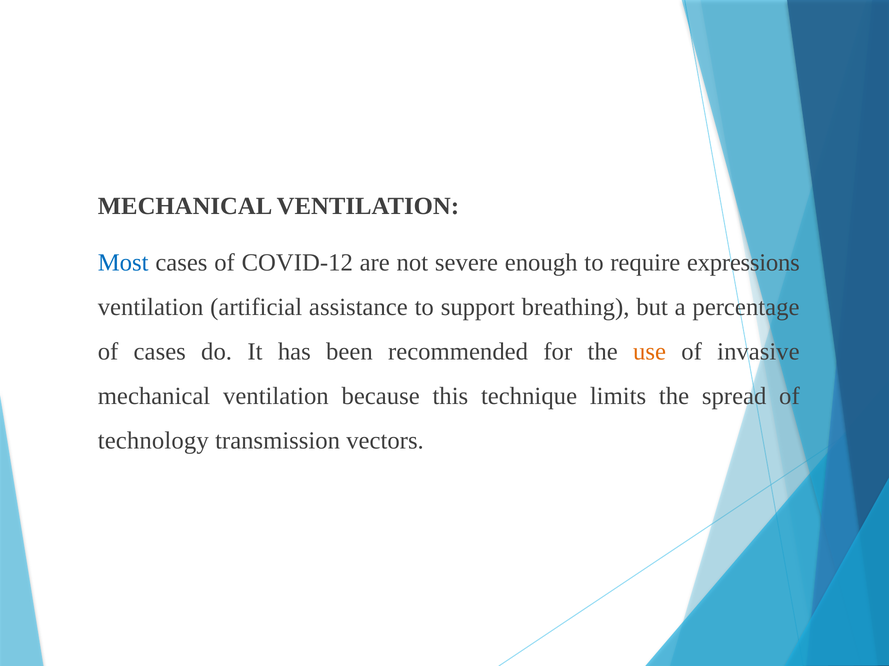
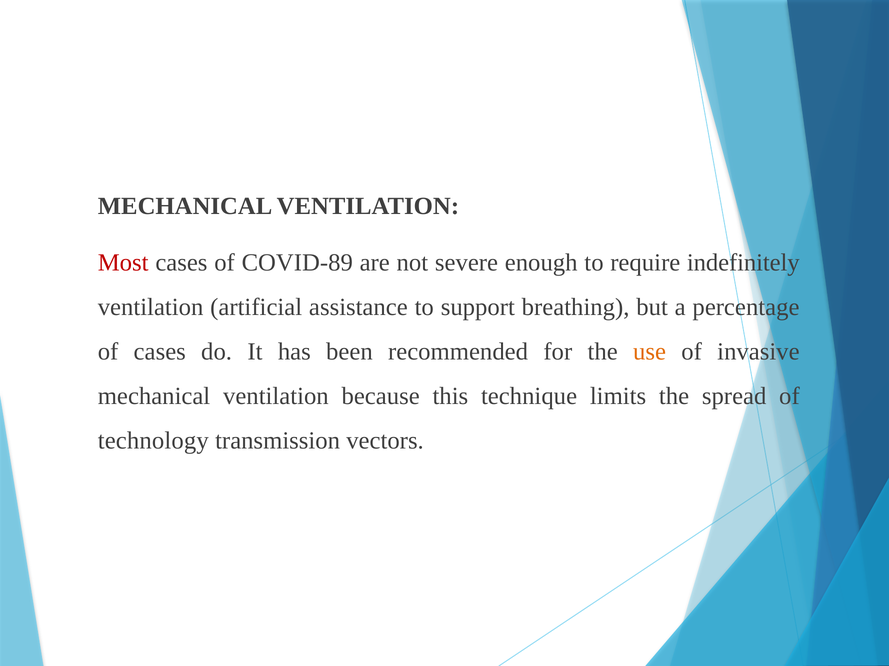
Most colour: blue -> red (123, 263)
COVID-12: COVID-12 -> COVID-89 (297, 263)
expressions: expressions -> indefinitely (743, 263)
